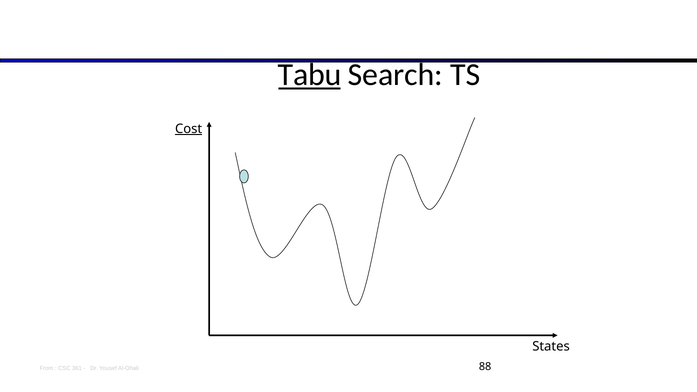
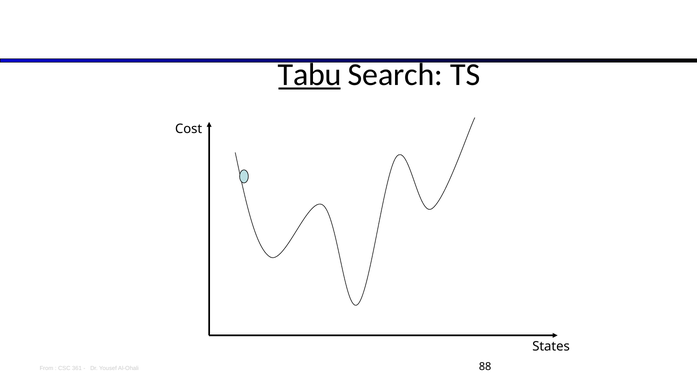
Cost underline: present -> none (189, 129)
